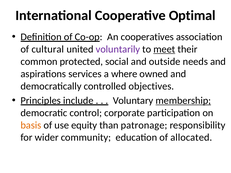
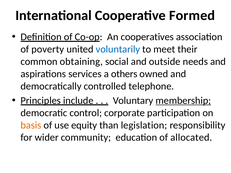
Optimal: Optimal -> Formed (192, 15)
cultural: cultural -> poverty (48, 49)
voluntarily colour: purple -> blue (118, 49)
meet underline: present -> none (164, 49)
protected: protected -> obtaining (81, 62)
where: where -> others (124, 74)
objectives: objectives -> telephone (151, 86)
patronage: patronage -> legislation (144, 125)
